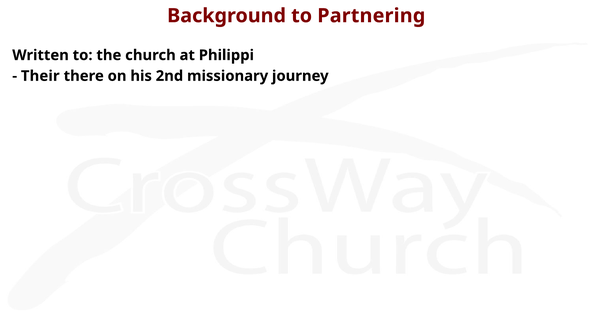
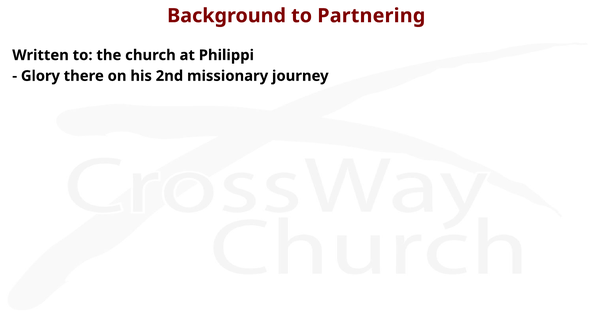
Their: Their -> Glory (40, 76)
